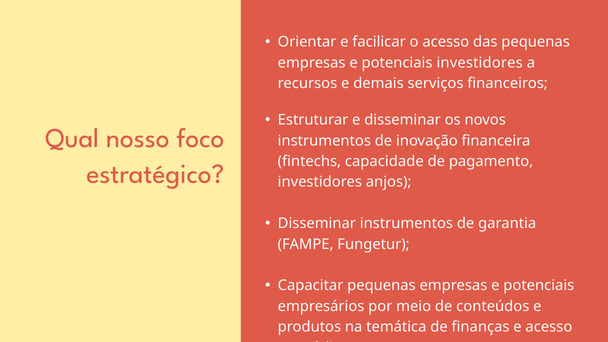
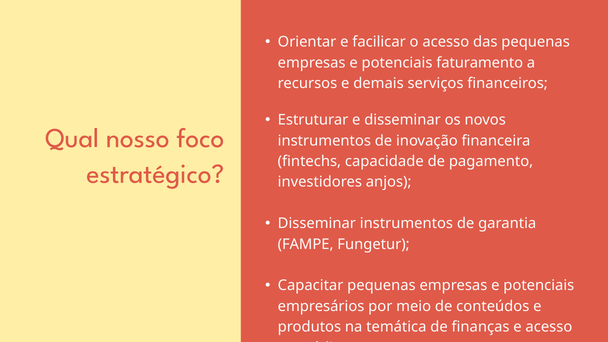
potenciais investidores: investidores -> faturamento (480, 63)
